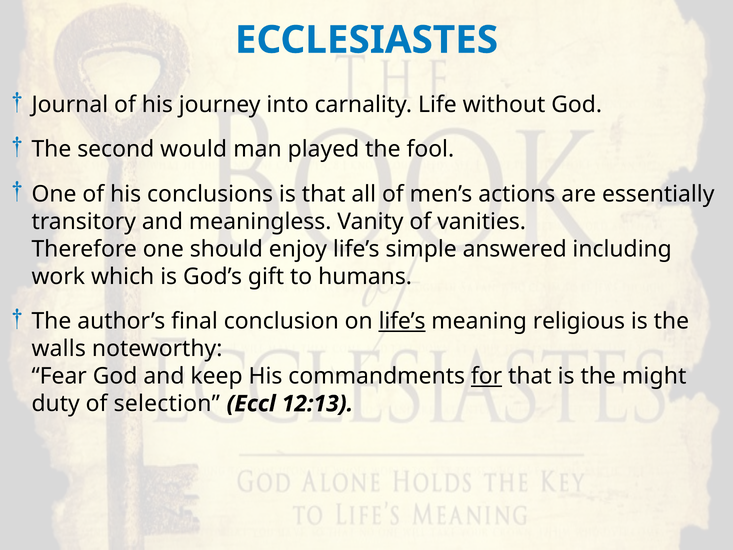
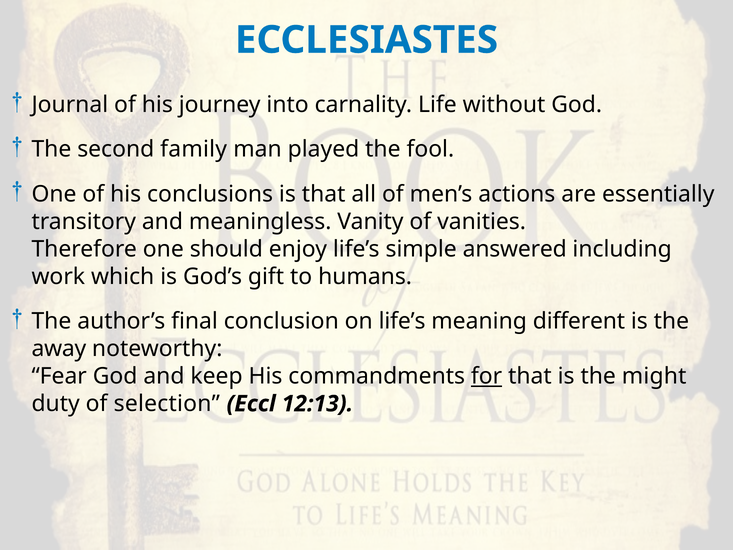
would: would -> family (194, 149)
life’s underline: present -> none (402, 321)
religious: religious -> different (579, 321)
walls: walls -> away (59, 349)
